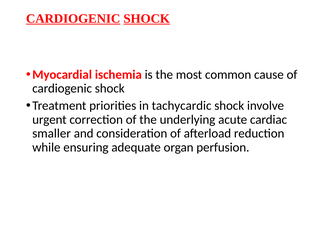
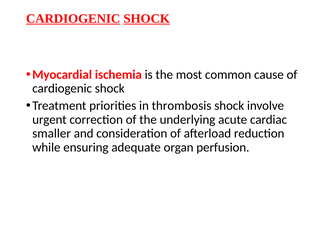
tachycardic: tachycardic -> thrombosis (182, 106)
